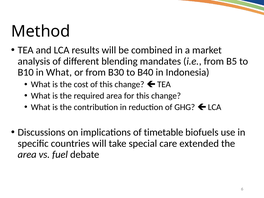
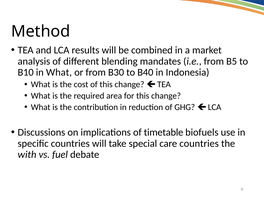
care extended: extended -> countries (199, 143)
area: area -> with (27, 155)
